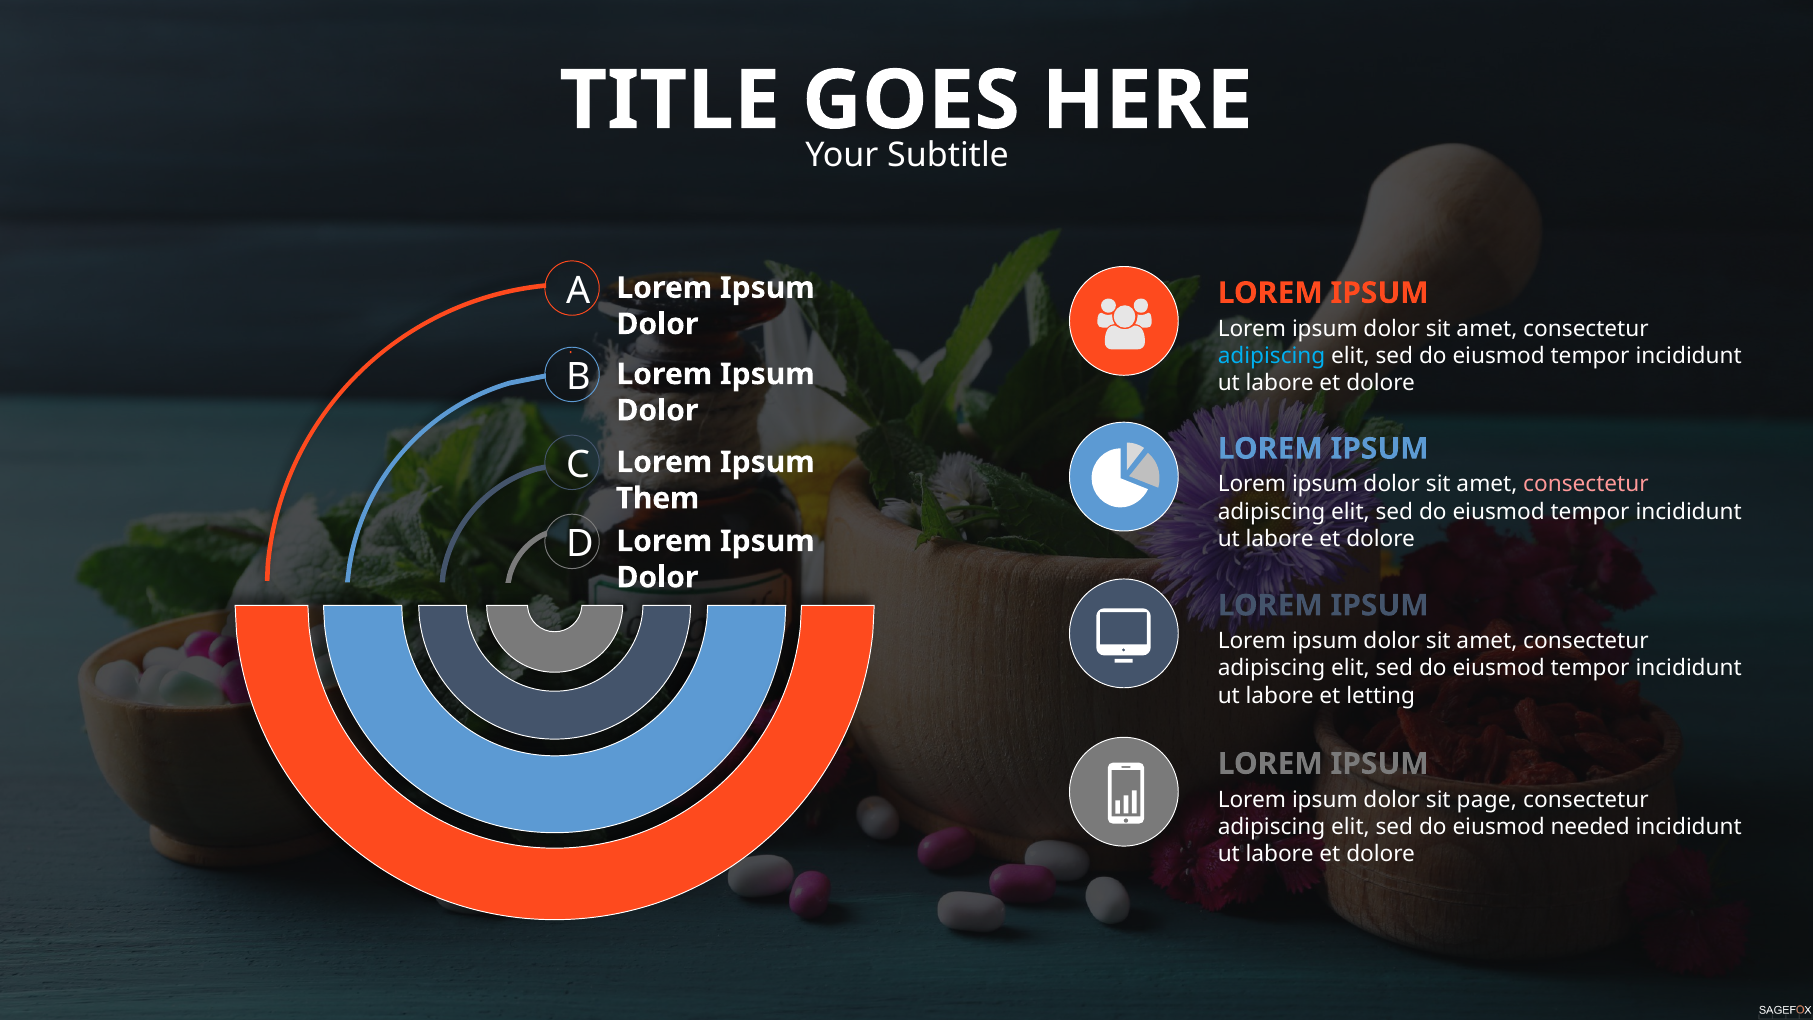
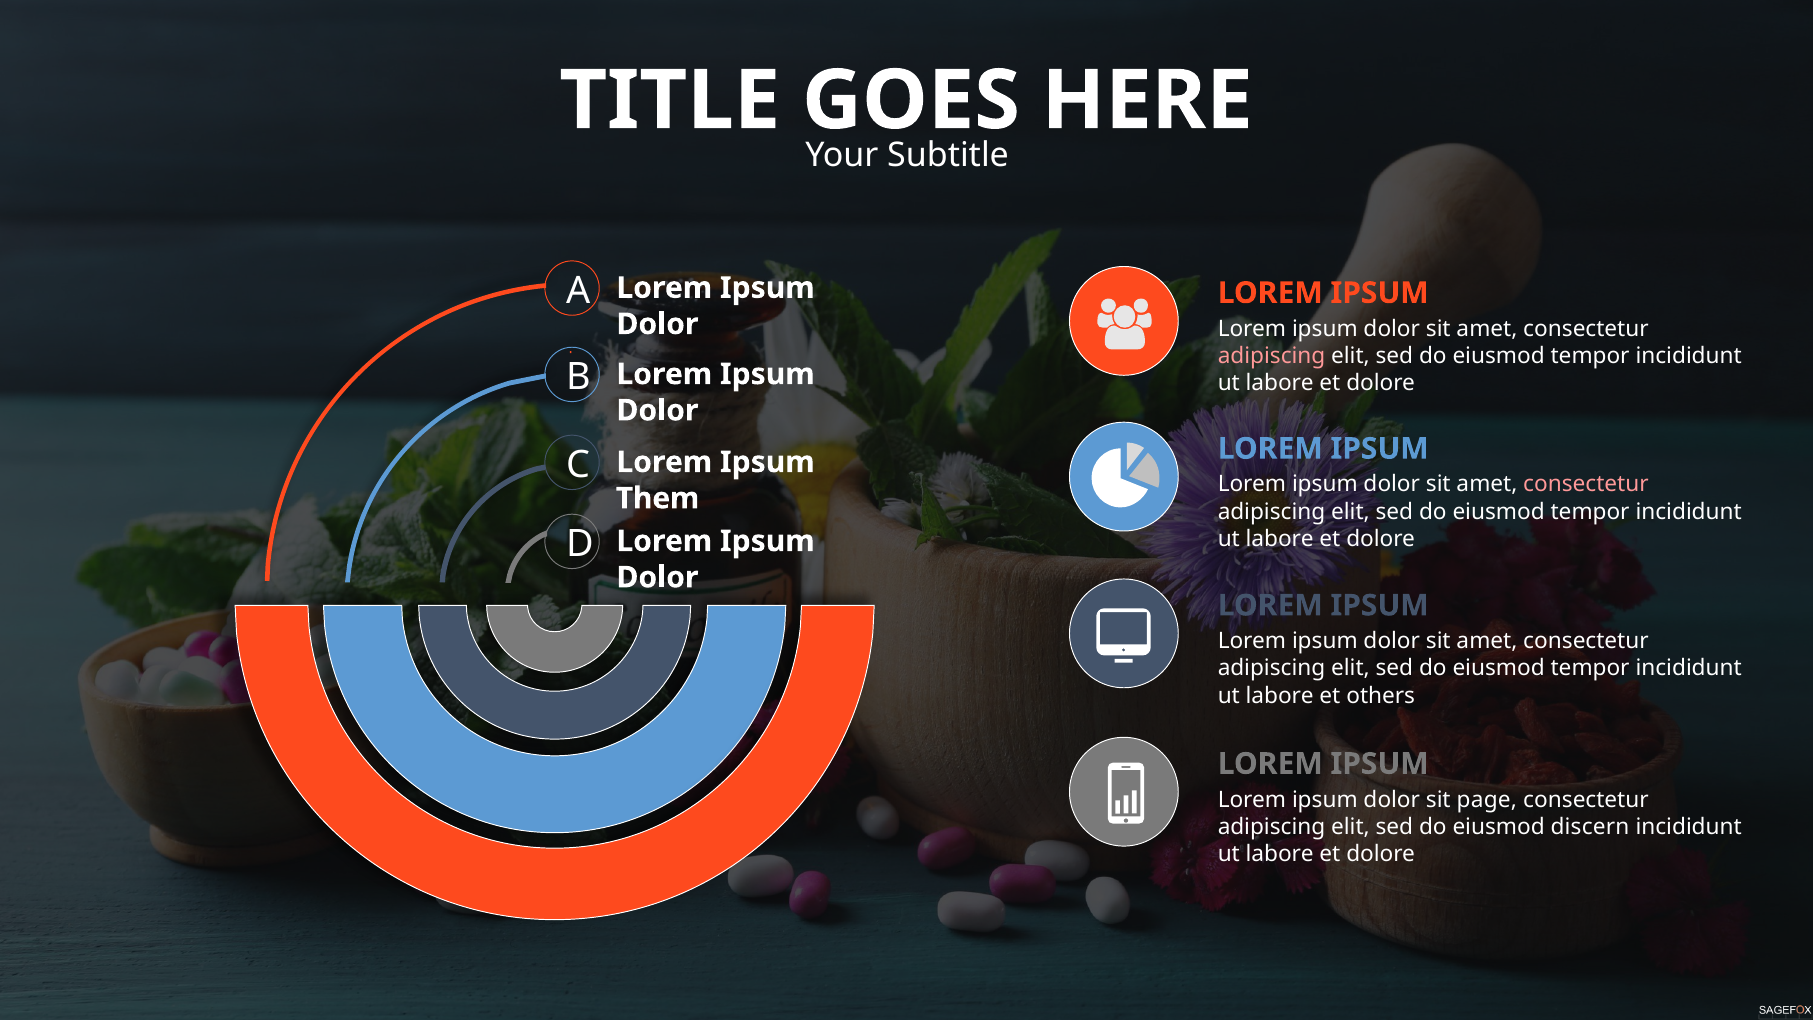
adipiscing colour: light blue -> pink (1272, 356)
letting: letting -> others (1381, 696)
needed: needed -> discern (1590, 827)
